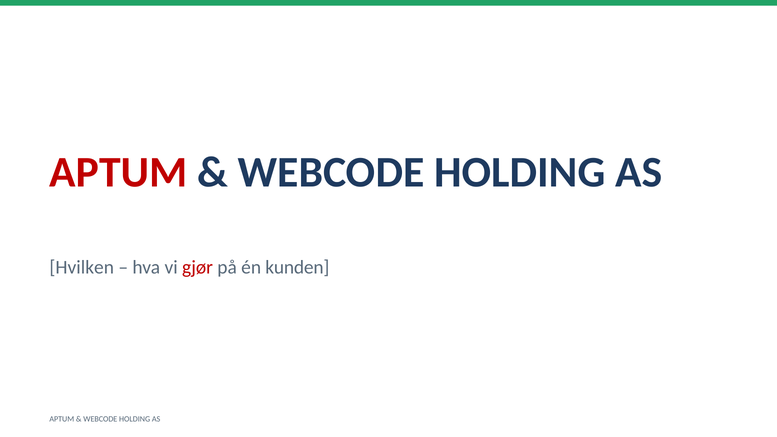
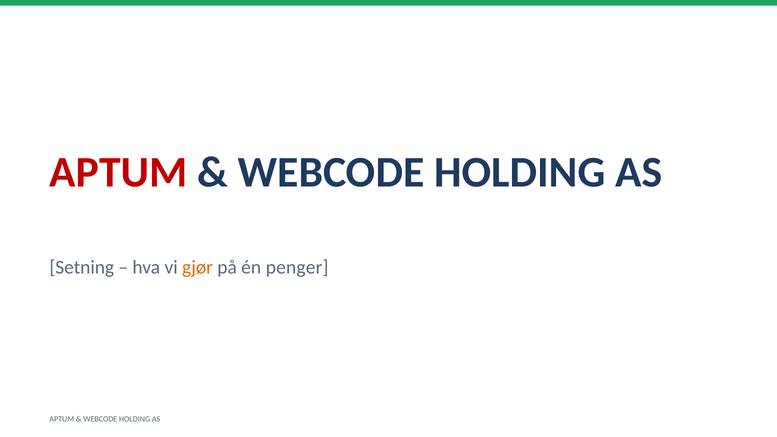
Hvilken: Hvilken -> Setning (82, 268)
gjør colour: red -> orange (198, 268)
kunden: kunden -> penger (297, 268)
